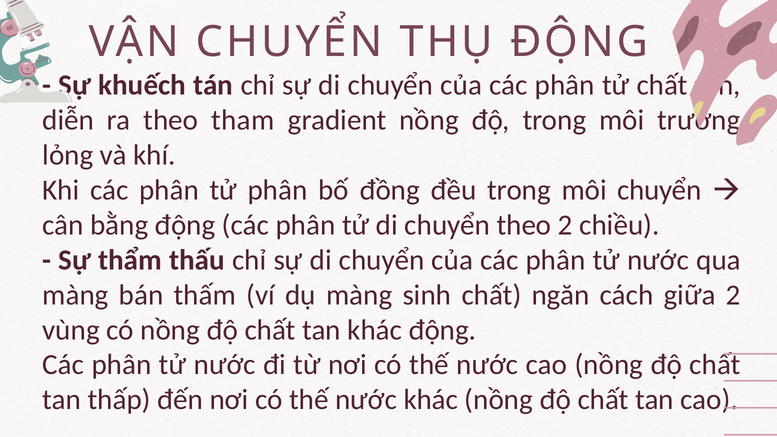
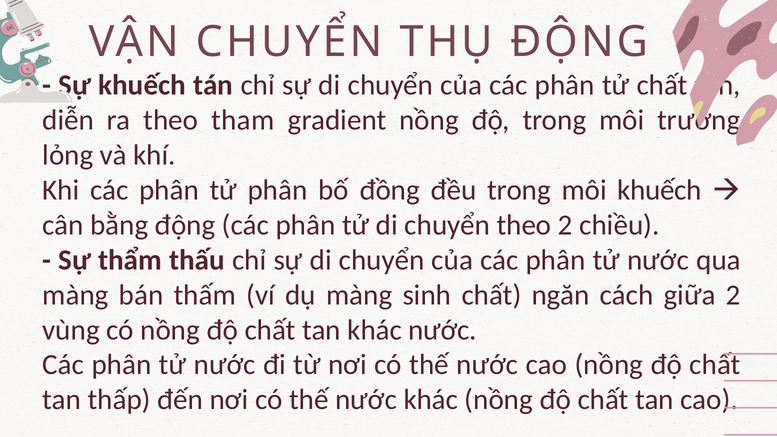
môi chuyển: chuyển -> khuếch (659, 190)
khác động: động -> nước (442, 330)
